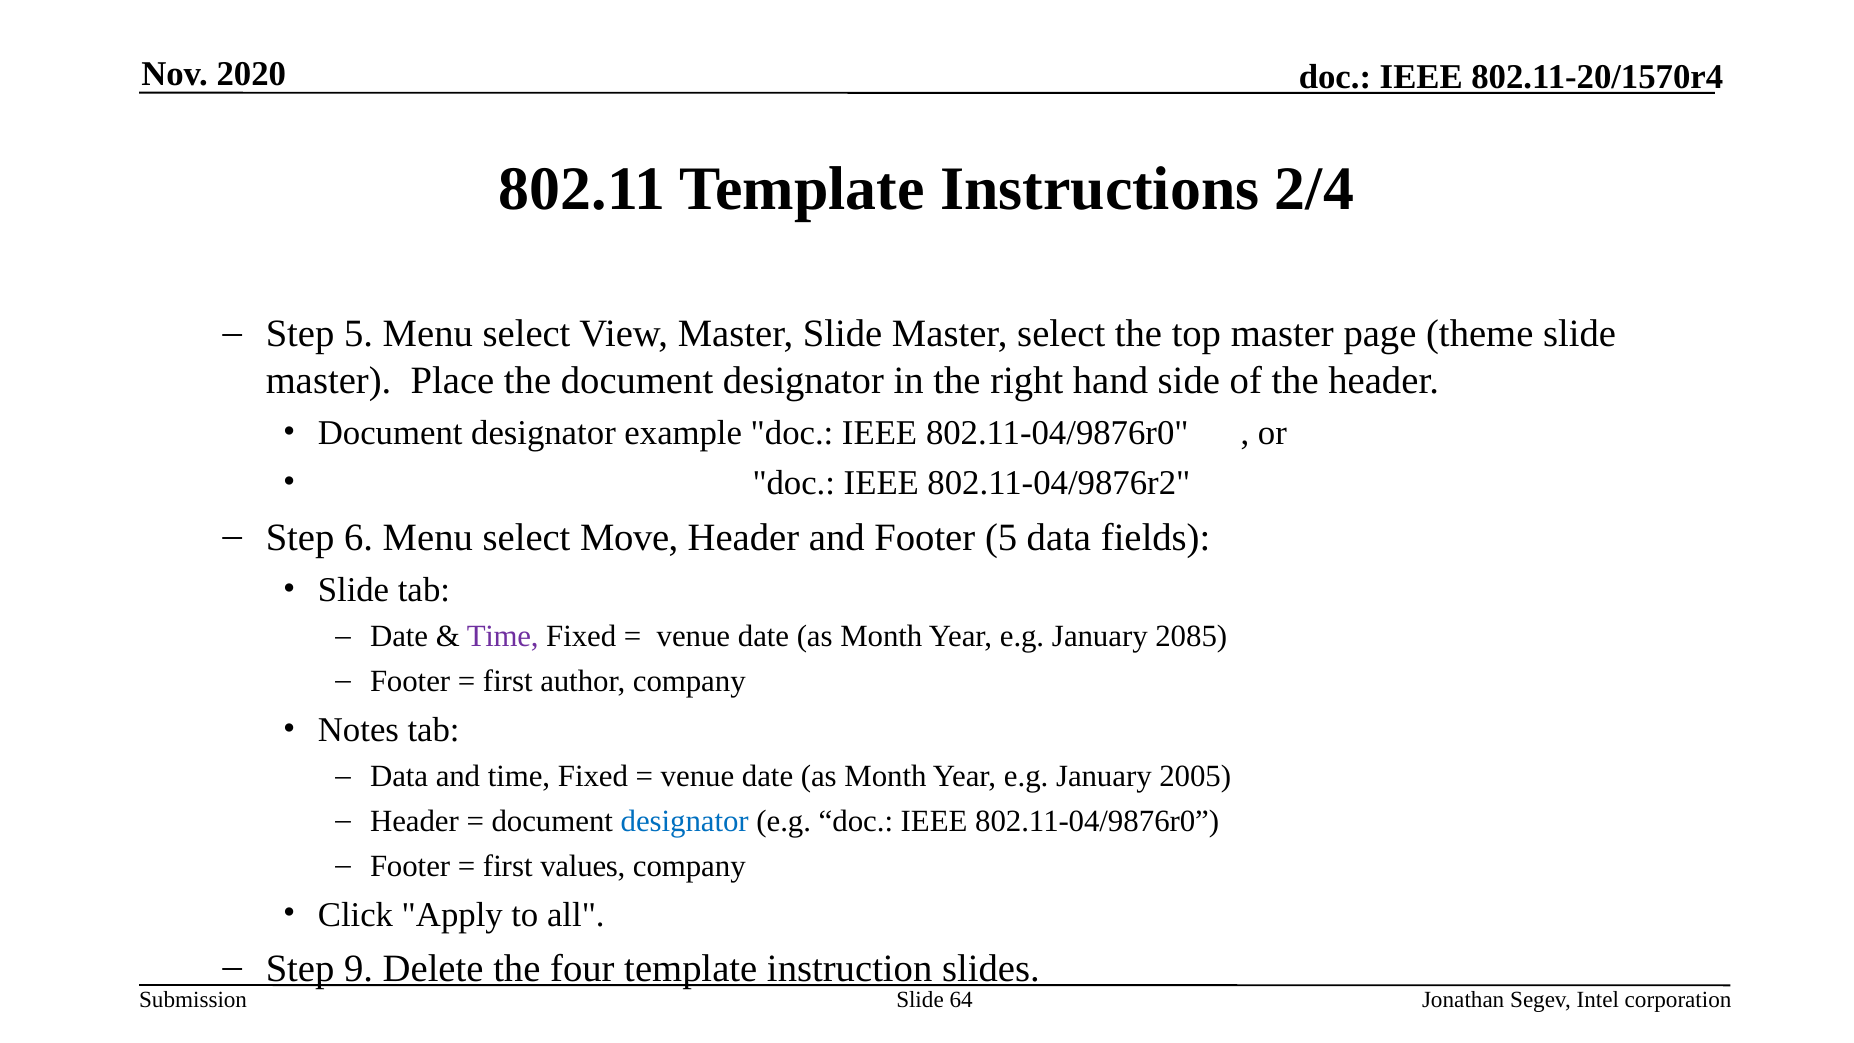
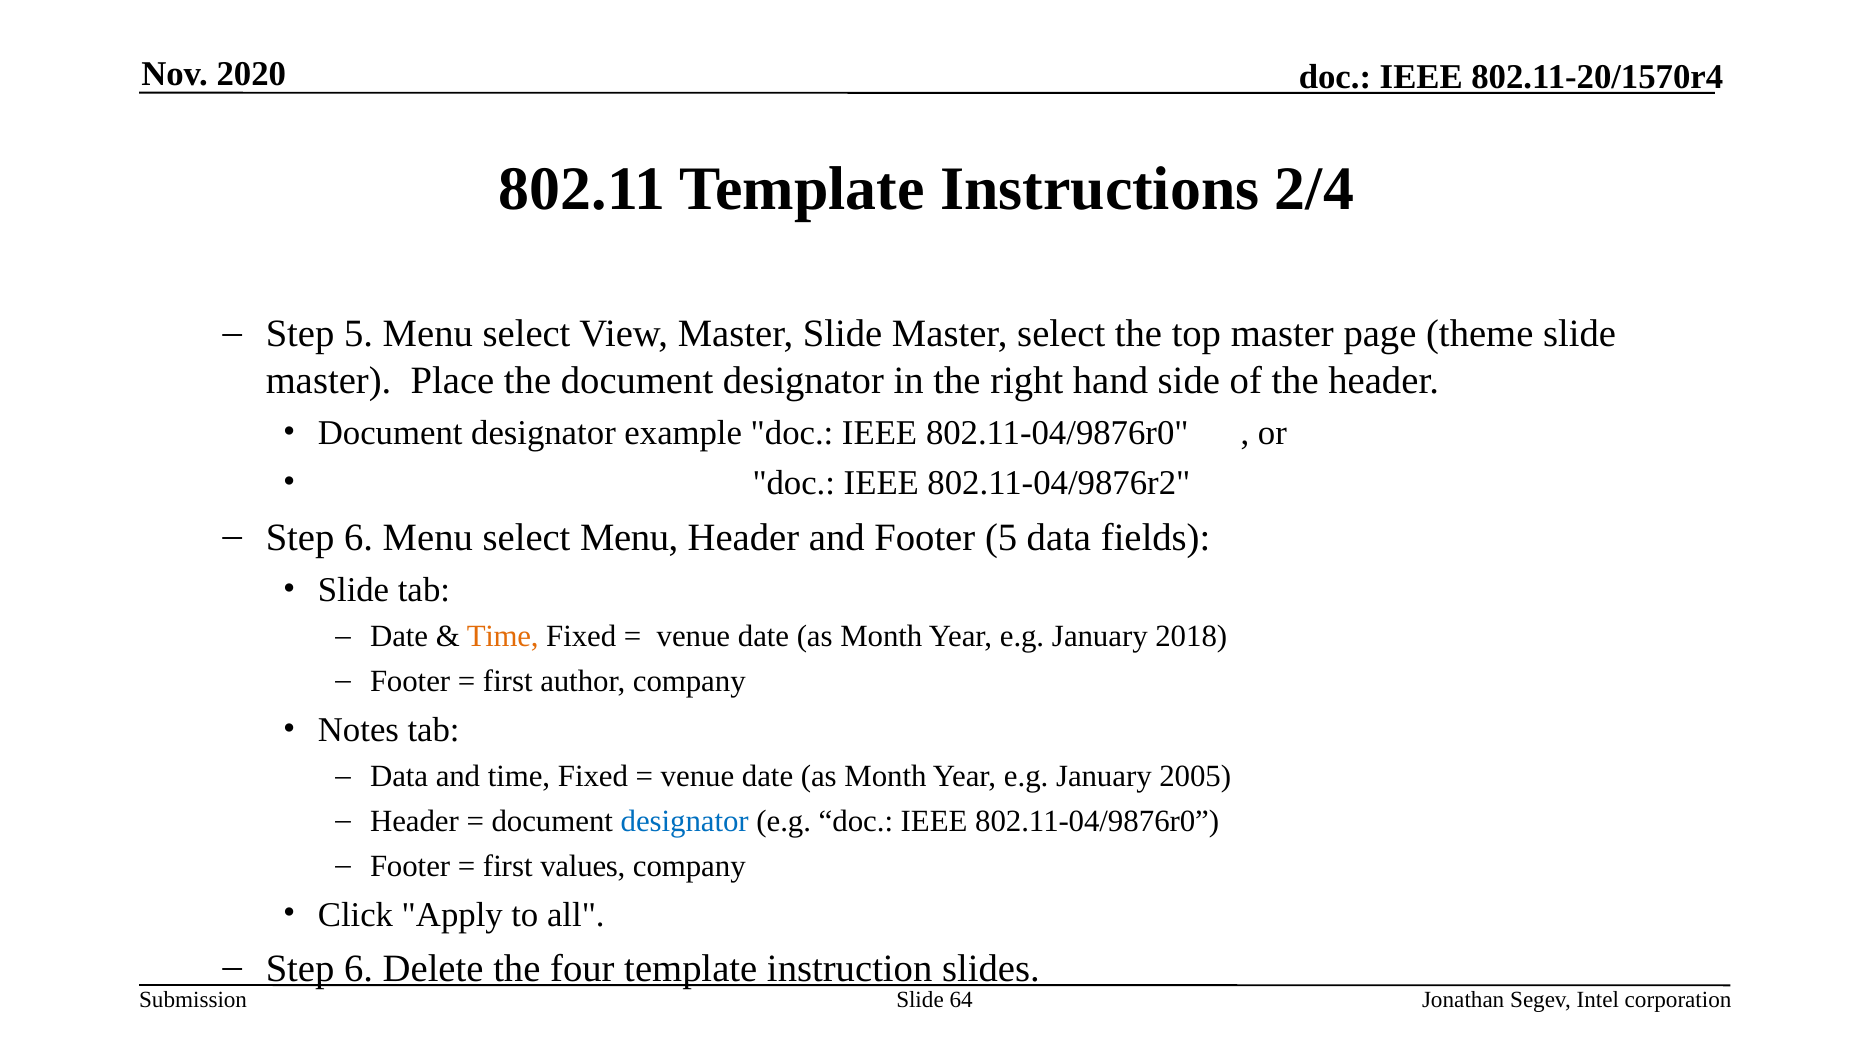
select Move: Move -> Menu (629, 537)
Time colour: purple -> orange (503, 637)
2085: 2085 -> 2018 (1191, 637)
9: 9 -> 6 (359, 969)
